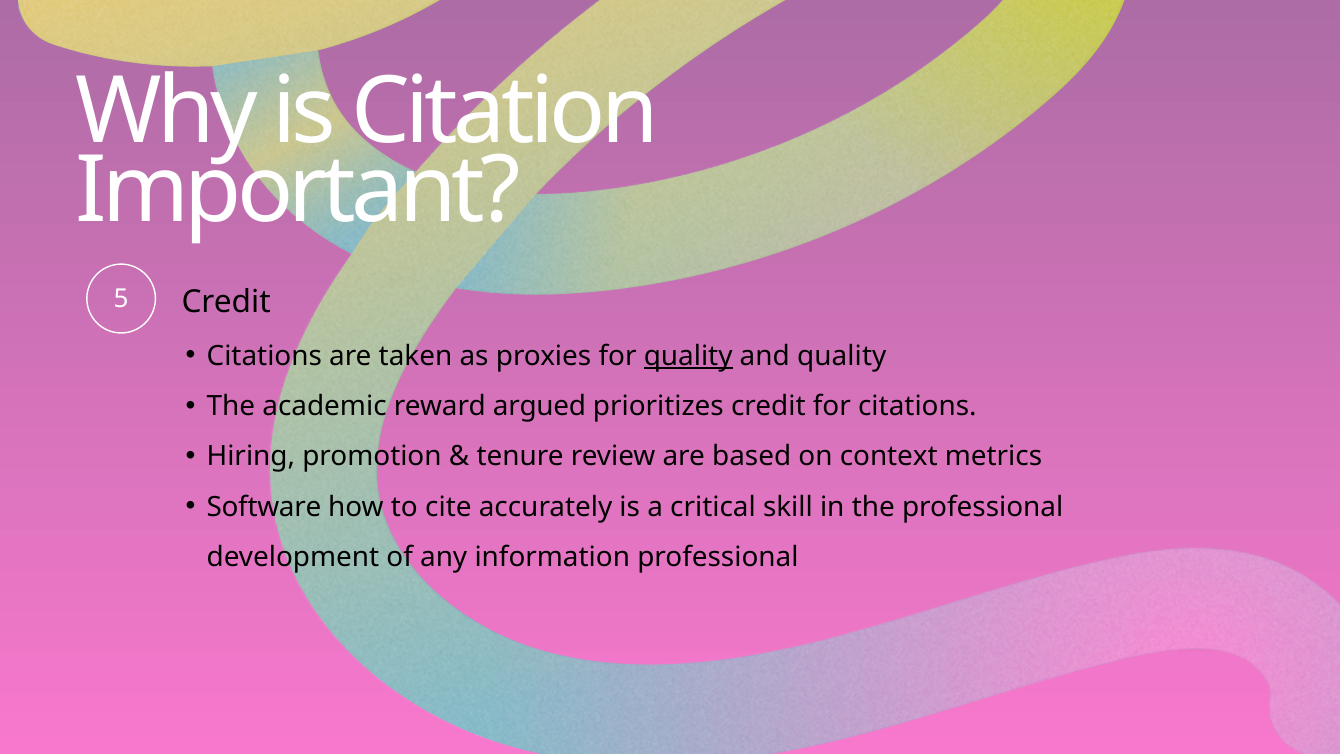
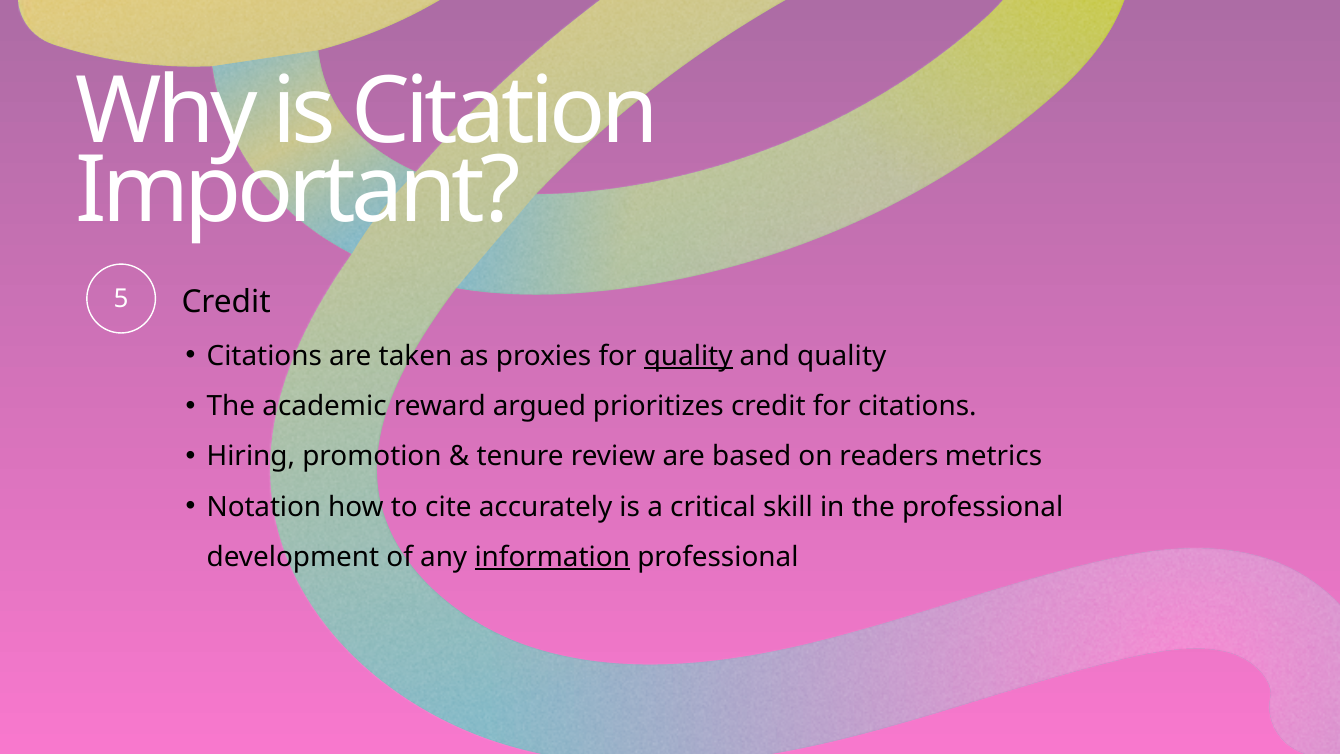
context: context -> readers (889, 456)
Software: Software -> Notation (264, 507)
information underline: none -> present (552, 557)
